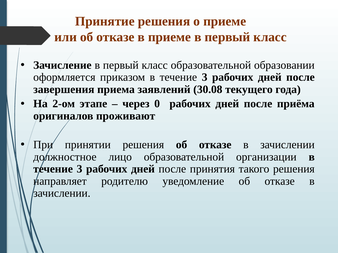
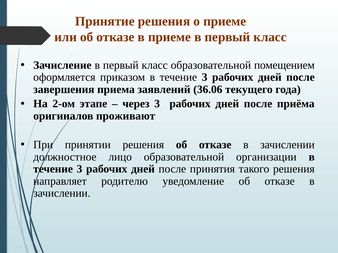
образовании: образовании -> помещением (284, 65)
30.08: 30.08 -> 36.06 (208, 90)
через 0: 0 -> 3 (157, 104)
